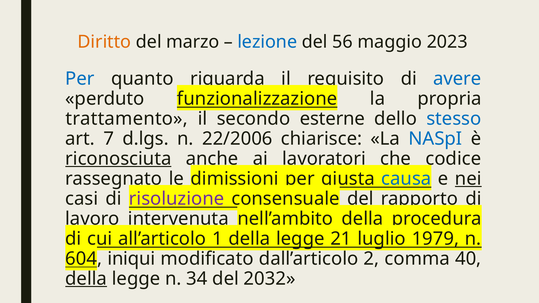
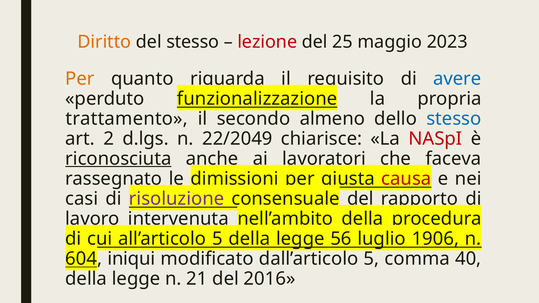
del marzo: marzo -> stesso (193, 42)
lezione colour: blue -> red (267, 42)
56: 56 -> 25 (343, 42)
Per colour: blue -> orange (80, 79)
esterne: esterne -> almeno (332, 119)
7: 7 -> 2 (109, 139)
22/2006: 22/2006 -> 22/2049 (237, 139)
NASpI colour: blue -> red (435, 139)
codice: codice -> faceva (453, 159)
causa colour: blue -> red (406, 179)
nei underline: present -> none (468, 179)
all’articolo 1: 1 -> 5 (217, 239)
21: 21 -> 56 (341, 239)
1979: 1979 -> 1906 (435, 239)
dall’articolo 2: 2 -> 5 (371, 259)
della underline: present -> none (86, 279)
34: 34 -> 21 (197, 279)
2032: 2032 -> 2016 (270, 279)
